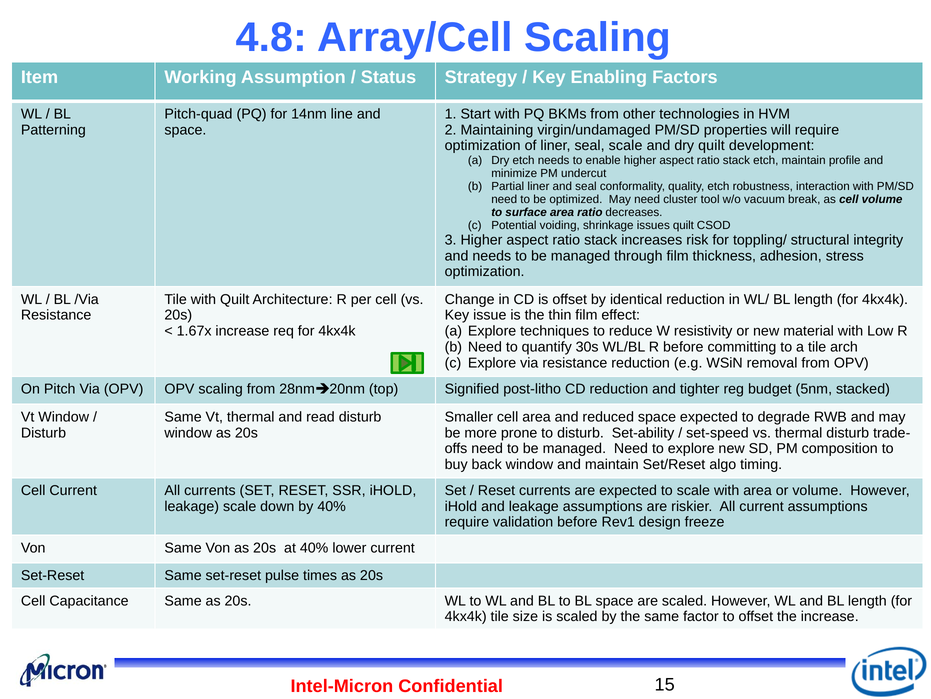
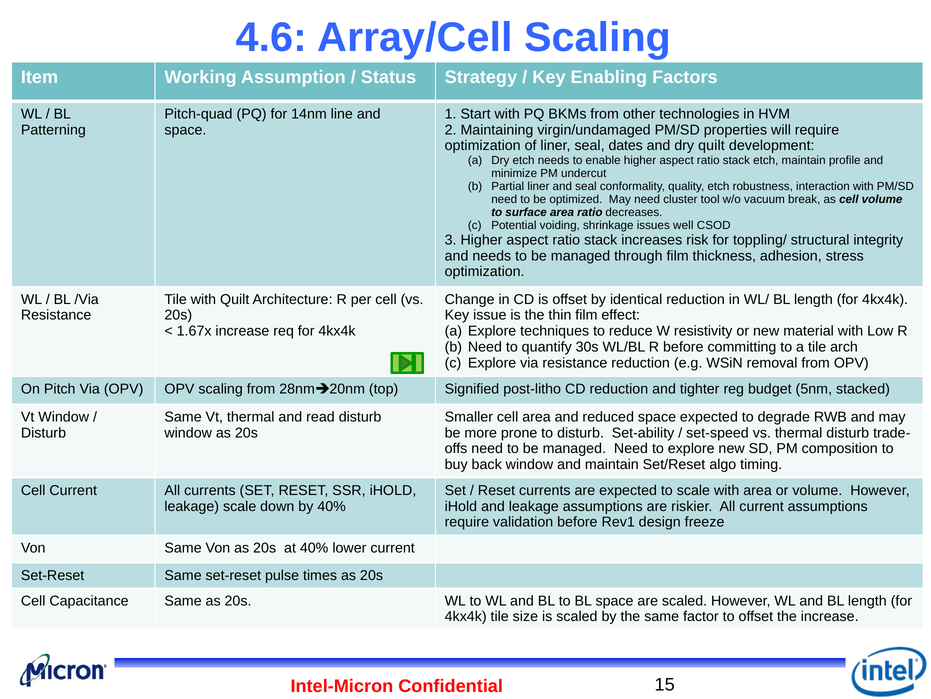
4.8: 4.8 -> 4.6 (272, 37)
seal scale: scale -> dates (626, 146)
issues quilt: quilt -> well (683, 225)
